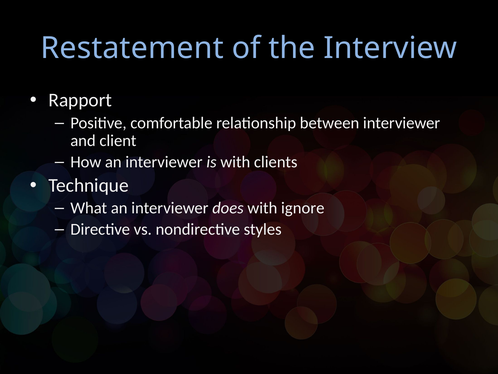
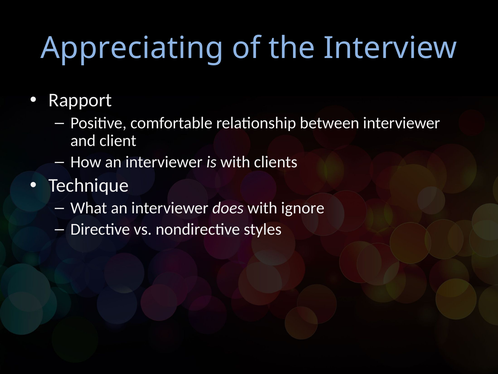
Restatement: Restatement -> Appreciating (132, 48)
